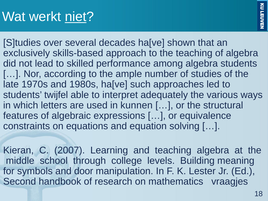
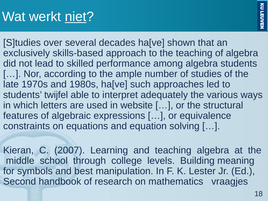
kunnen: kunnen -> website (137, 105)
door: door -> best (84, 171)
